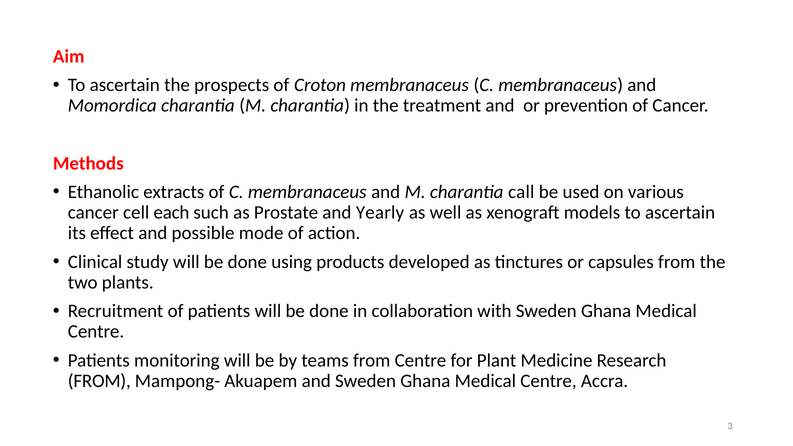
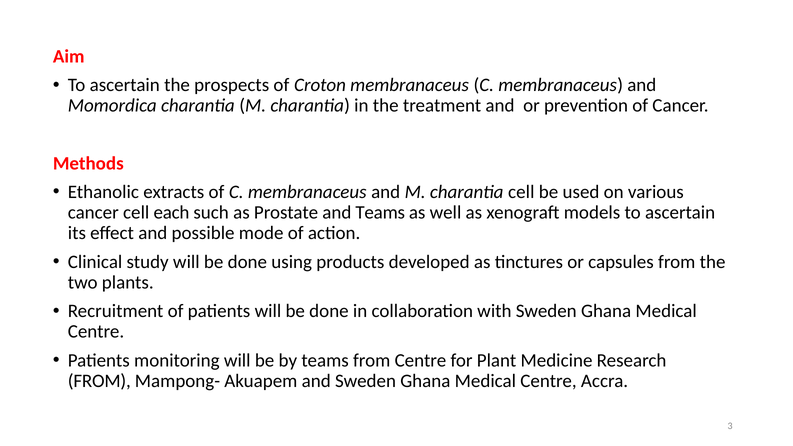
charantia call: call -> cell (521, 192)
and Yearly: Yearly -> Teams (380, 213)
